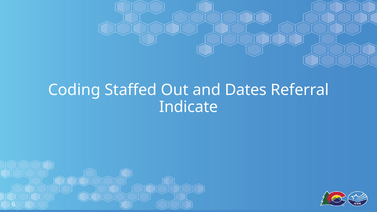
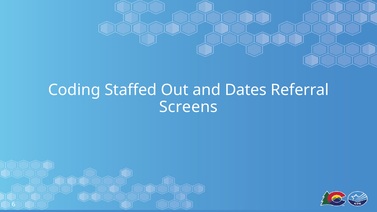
Indicate: Indicate -> Screens (188, 107)
